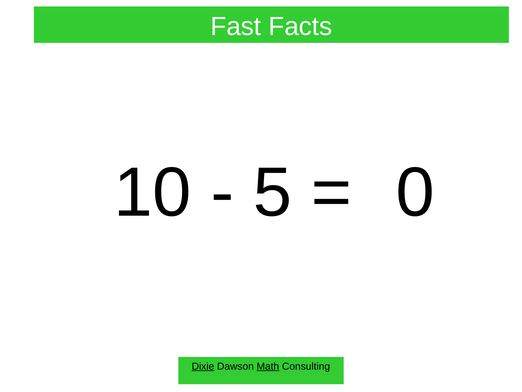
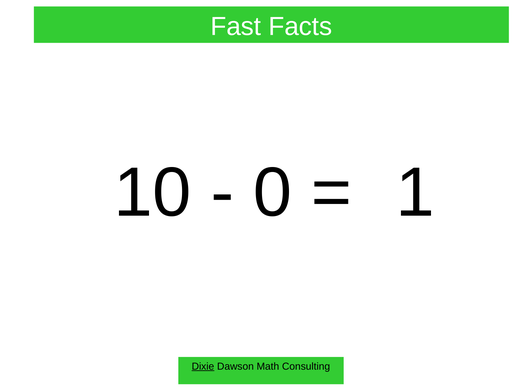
5: 5 -> 0 (272, 193)
0: 0 -> 1 (415, 193)
Math underline: present -> none (268, 366)
